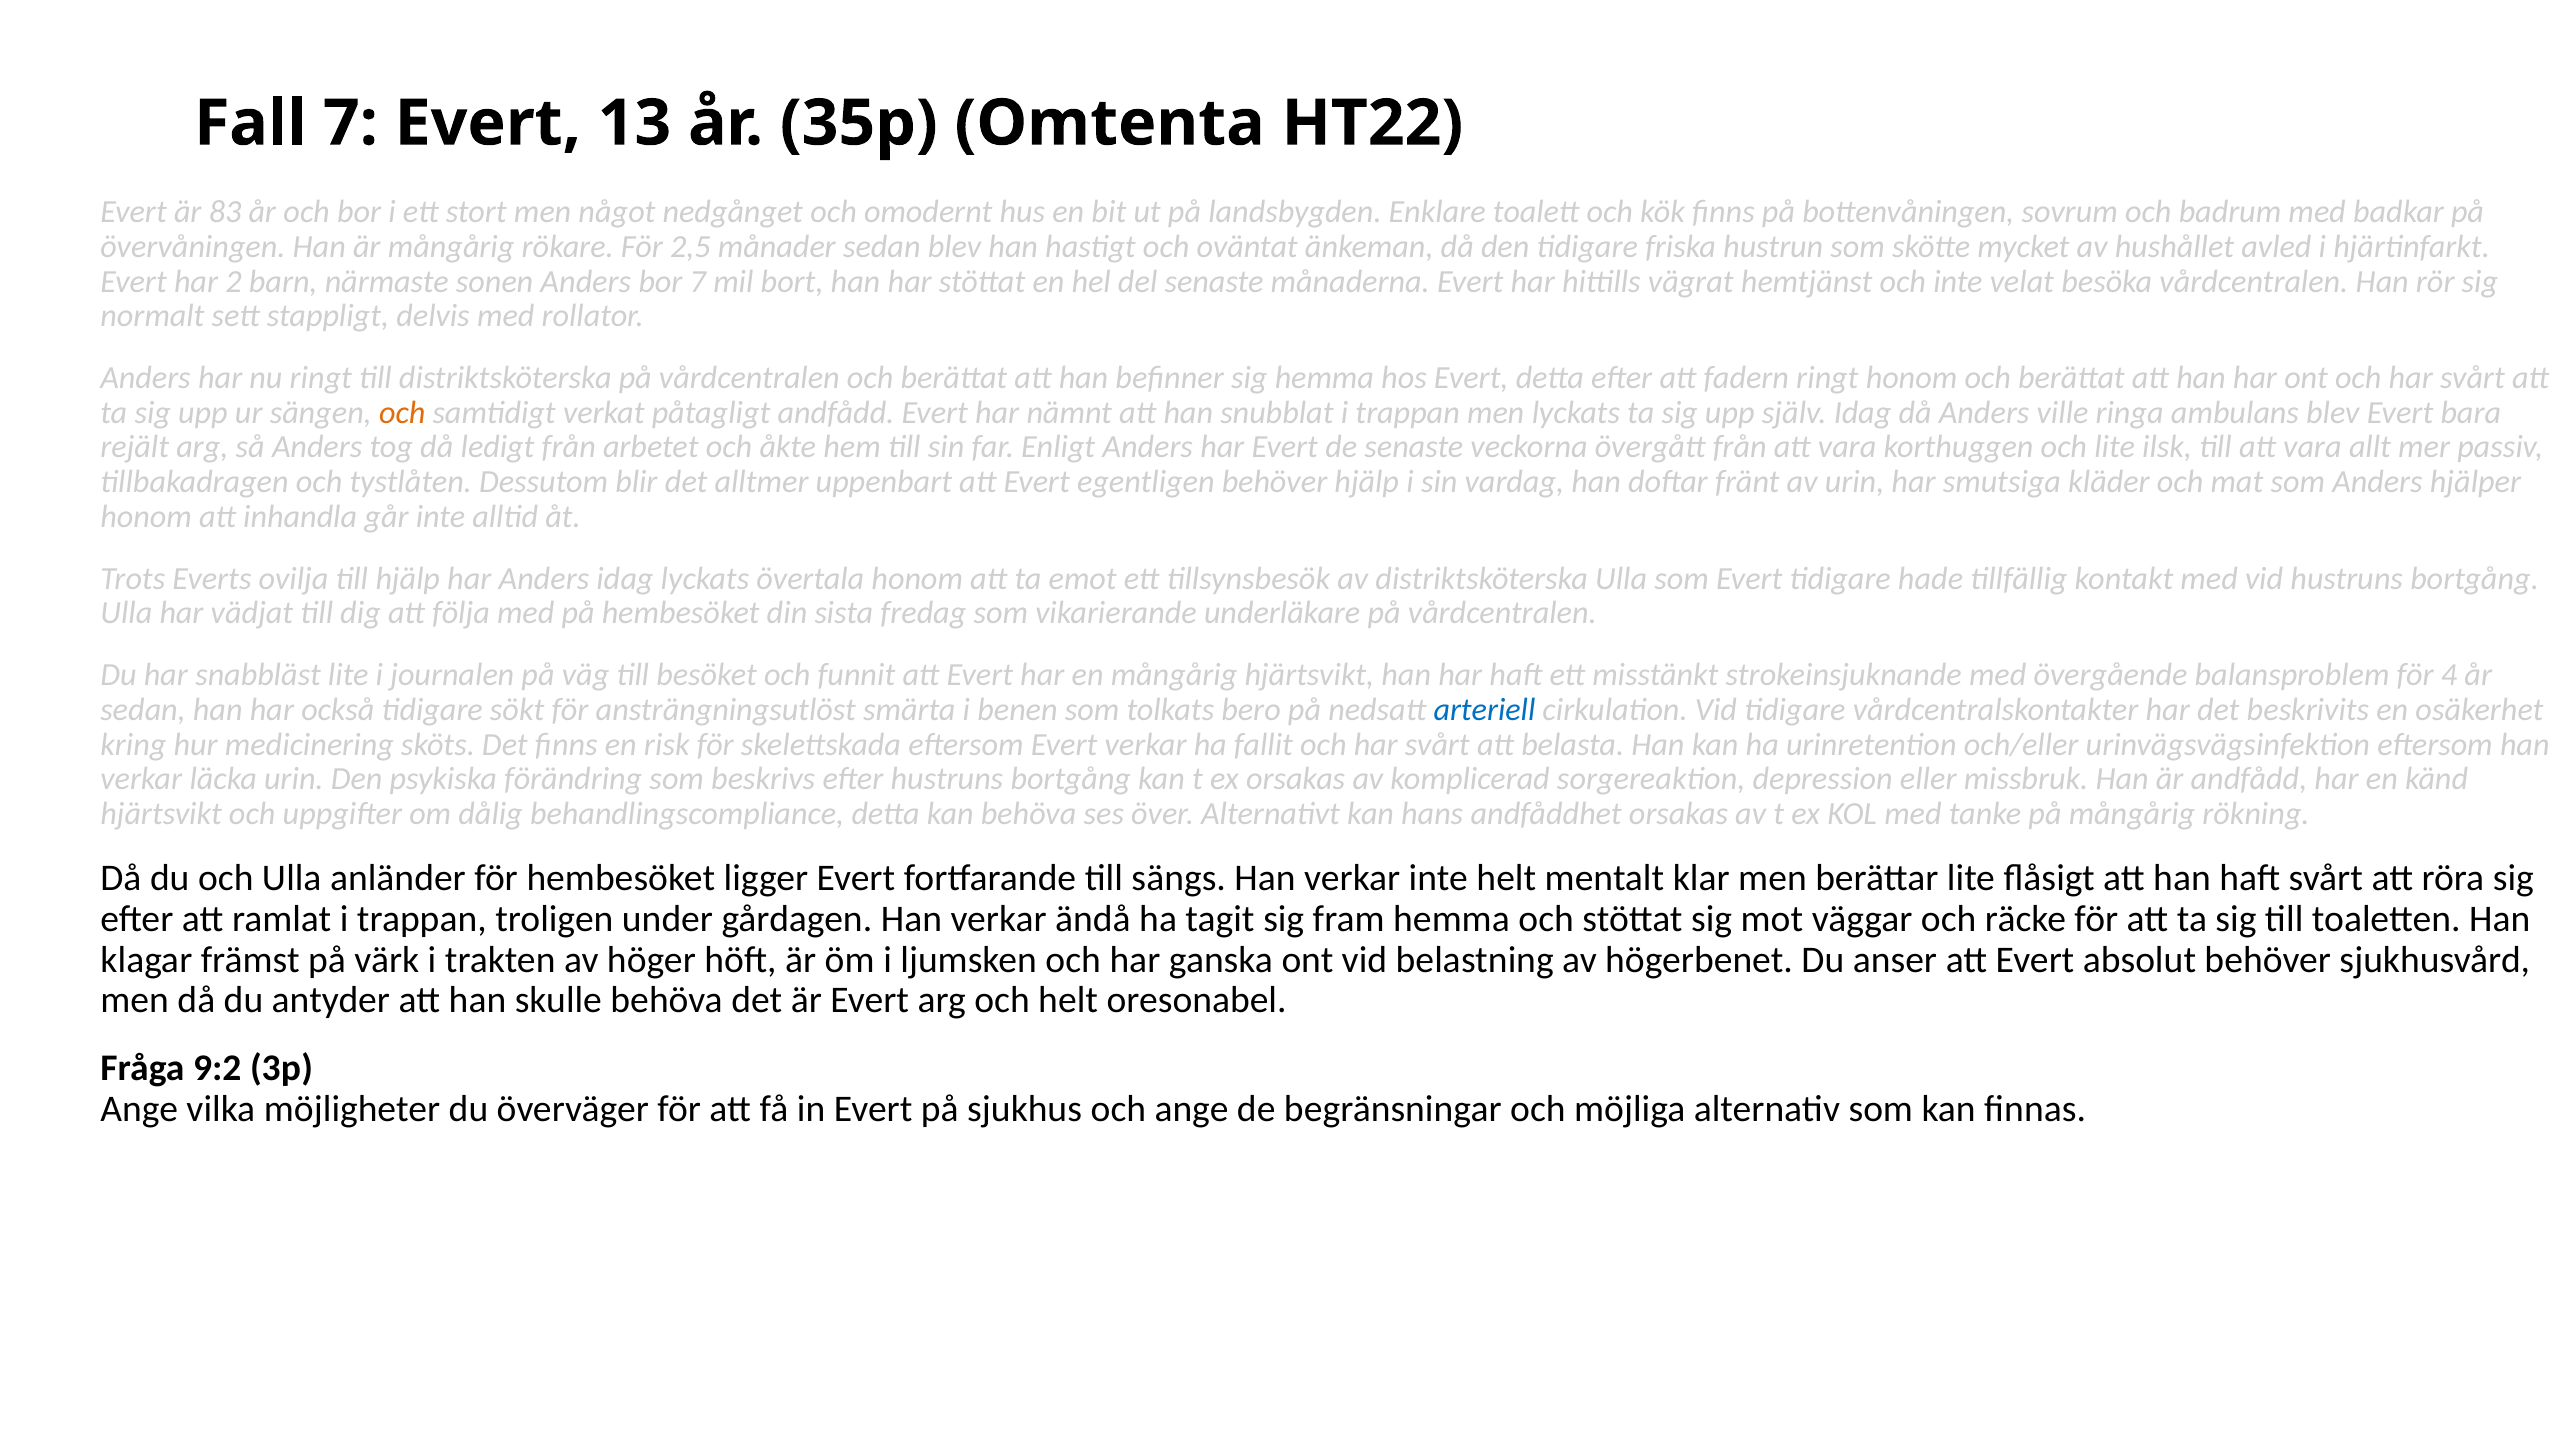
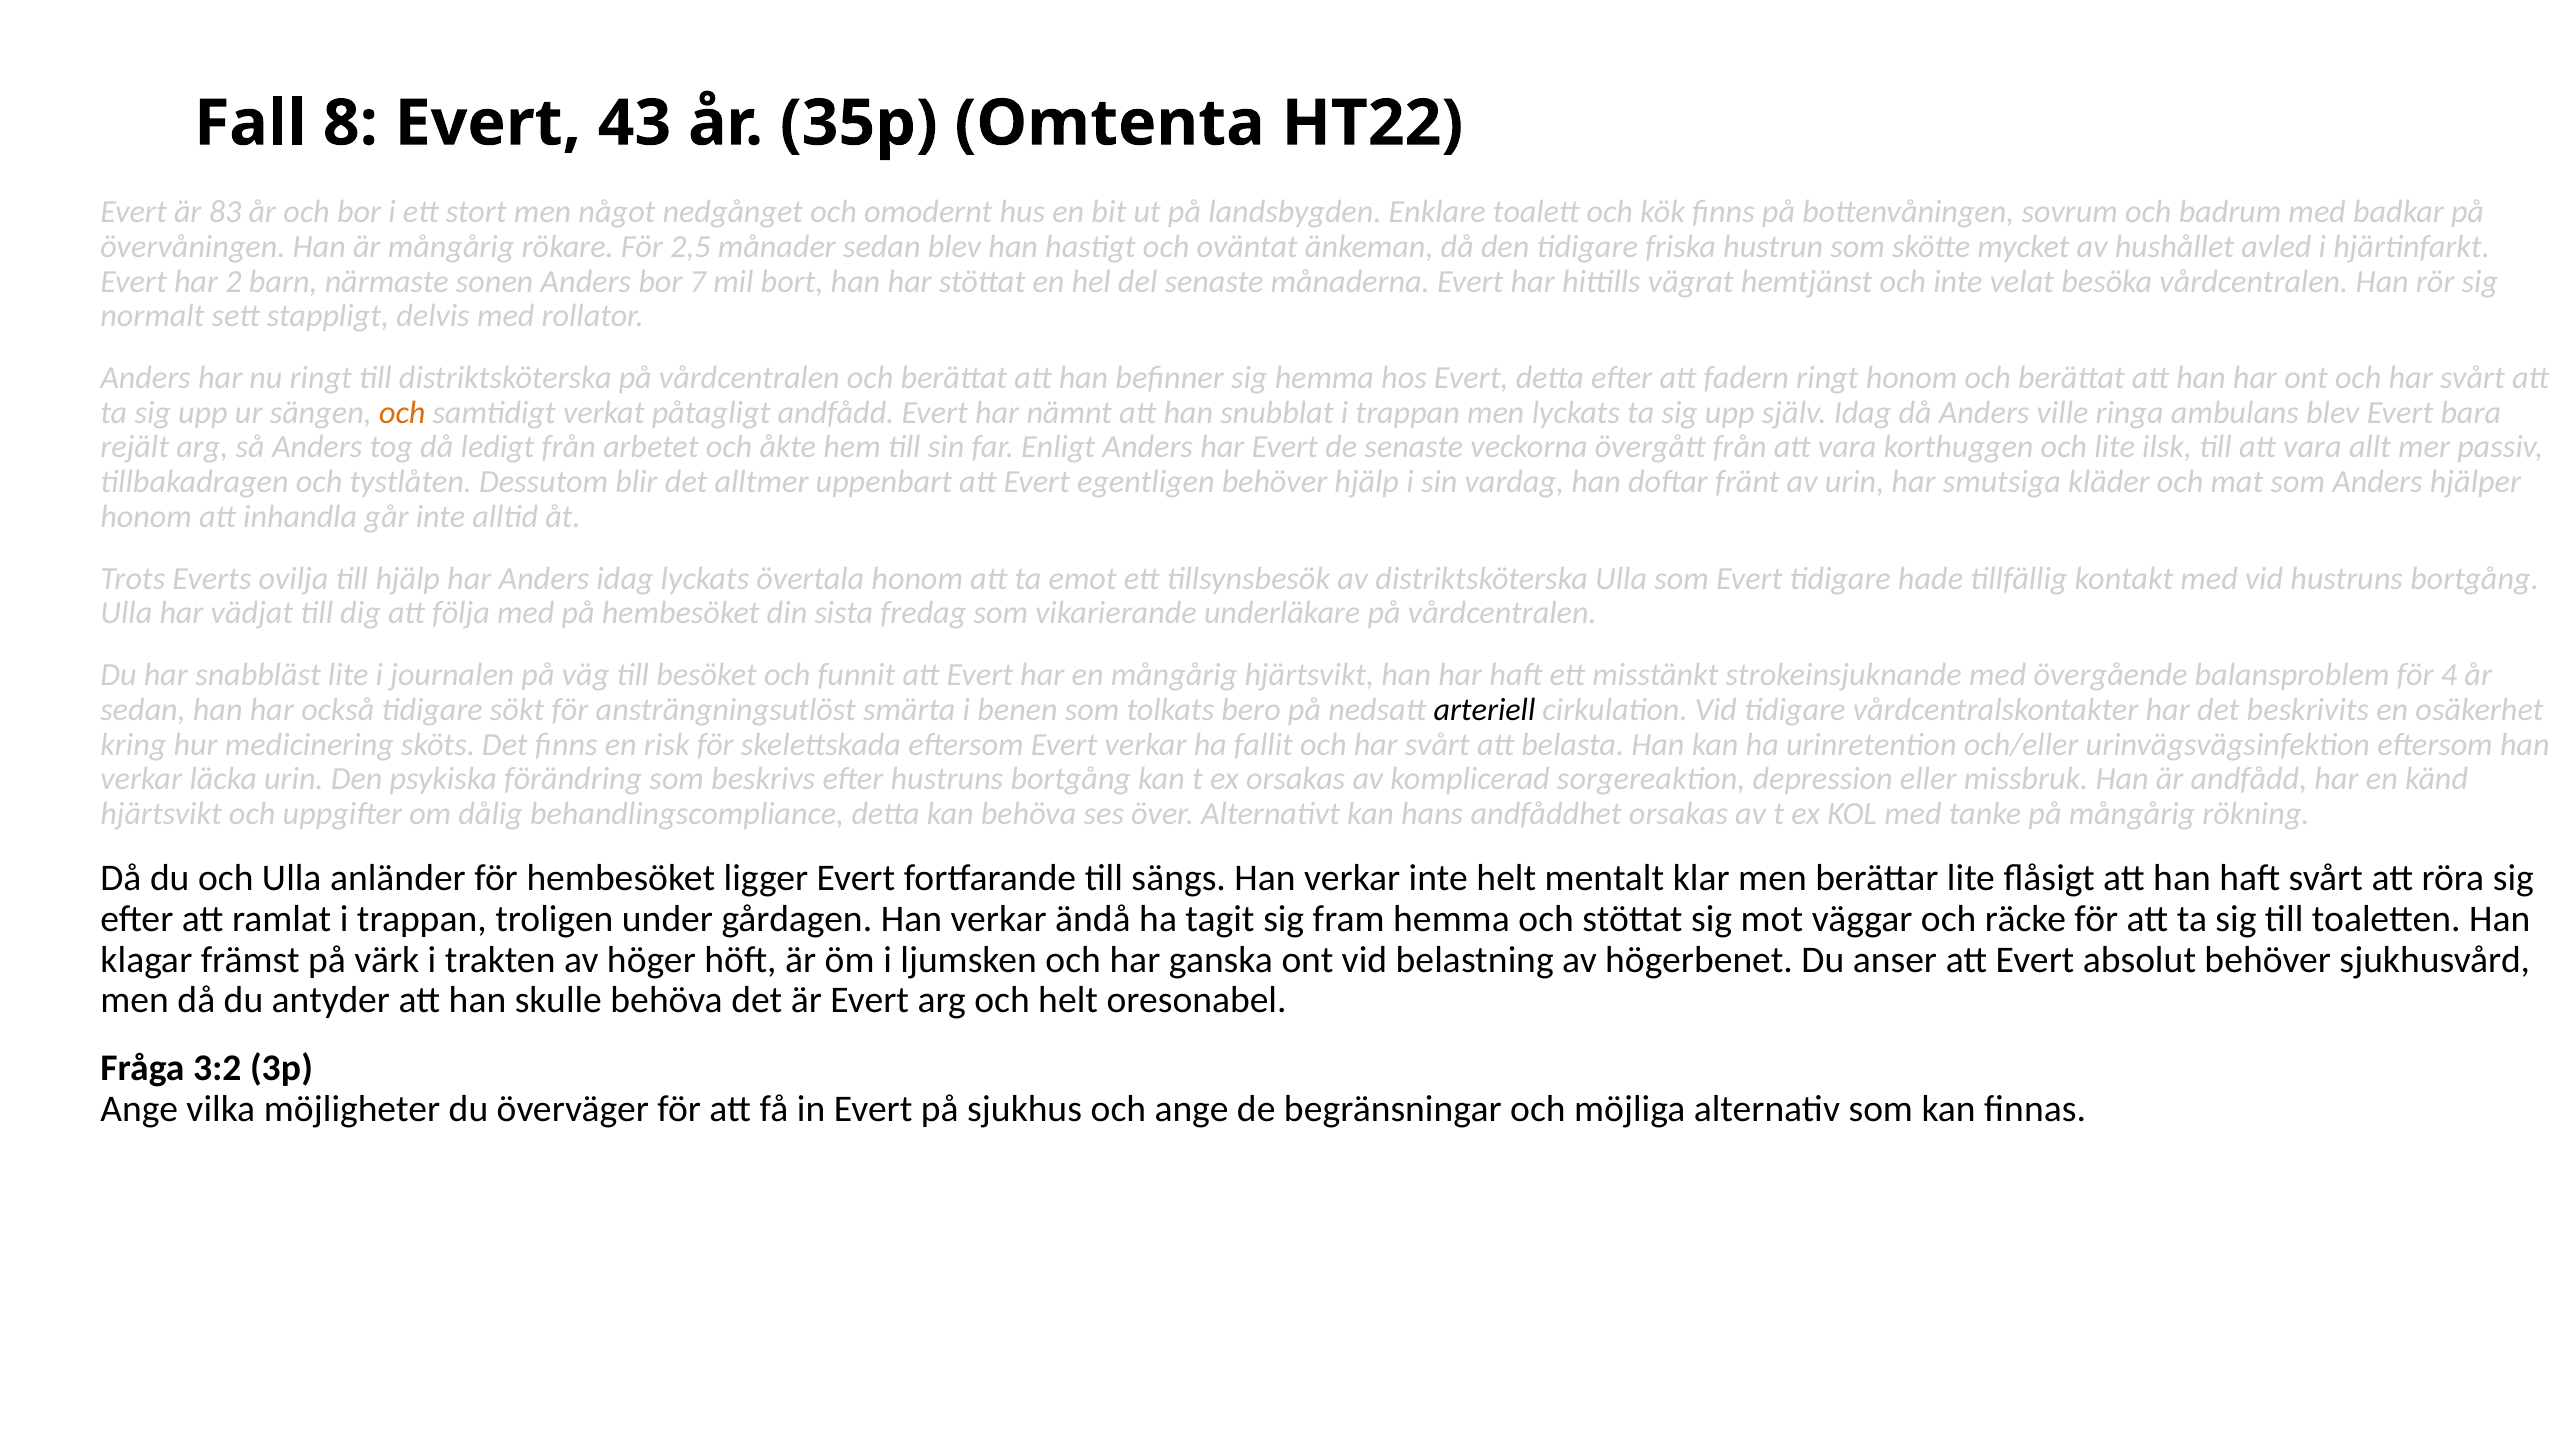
Fall 7: 7 -> 8 (350, 123)
13: 13 -> 43 (634, 123)
arteriell colour: blue -> black (1484, 710)
9:2: 9:2 -> 3:2 (217, 1068)
